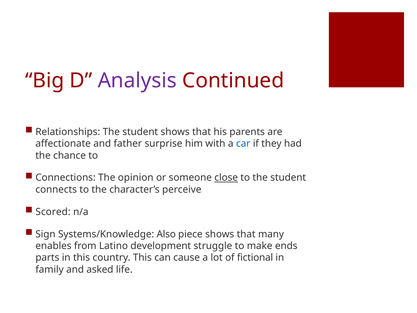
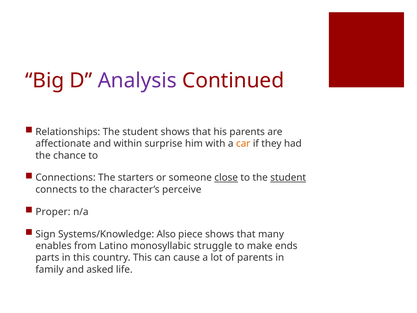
father: father -> within (128, 144)
car colour: blue -> orange (243, 144)
opinion: opinion -> starters (136, 178)
student underline: none -> present (288, 178)
Scored: Scored -> Proper (53, 212)
development: development -> monosyllabic (161, 246)
of fictional: fictional -> parents (255, 258)
